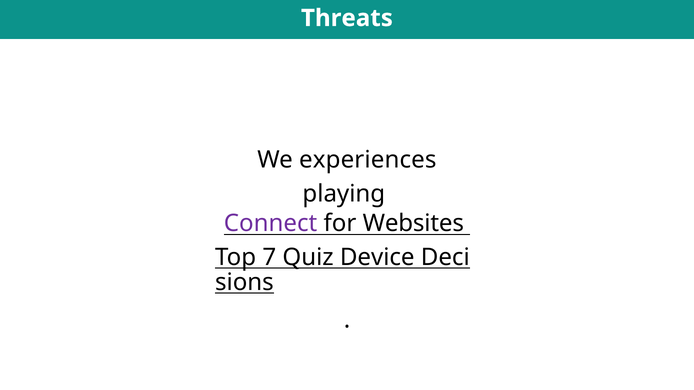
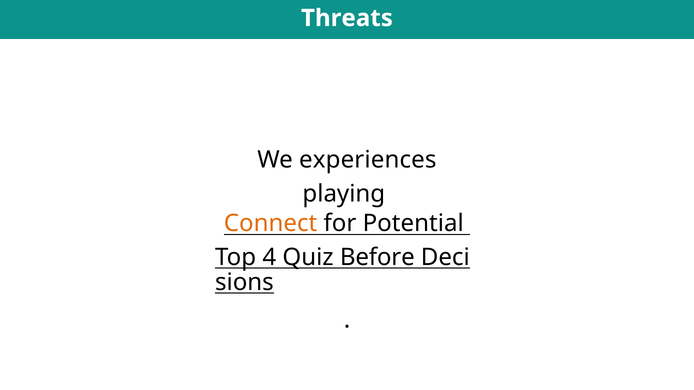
Connect colour: purple -> orange (271, 224)
Websites: Websites -> Potential (413, 224)
7: 7 -> 4 (269, 257)
Device: Device -> Before (377, 257)
